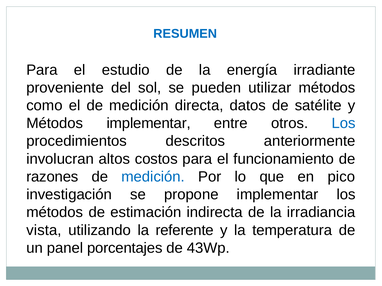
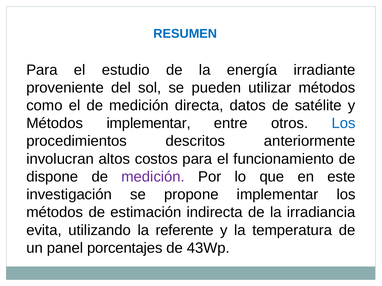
razones: razones -> dispone (52, 177)
medición colour: blue -> purple (153, 177)
pico: pico -> este (341, 177)
vista: vista -> evita (44, 231)
